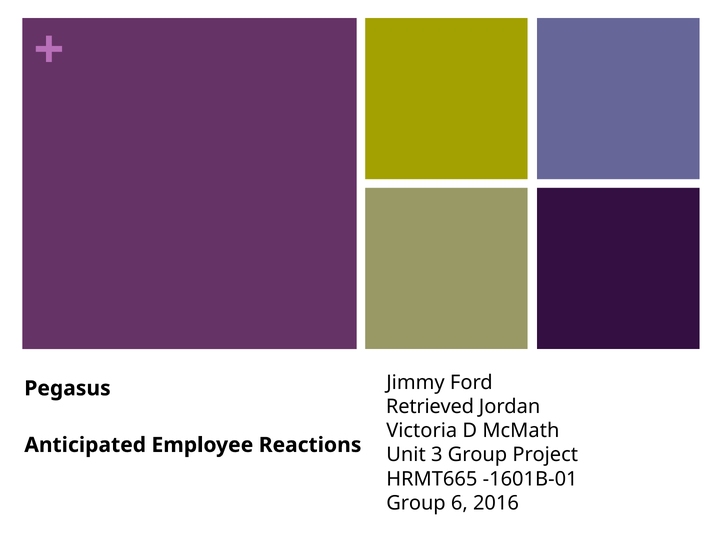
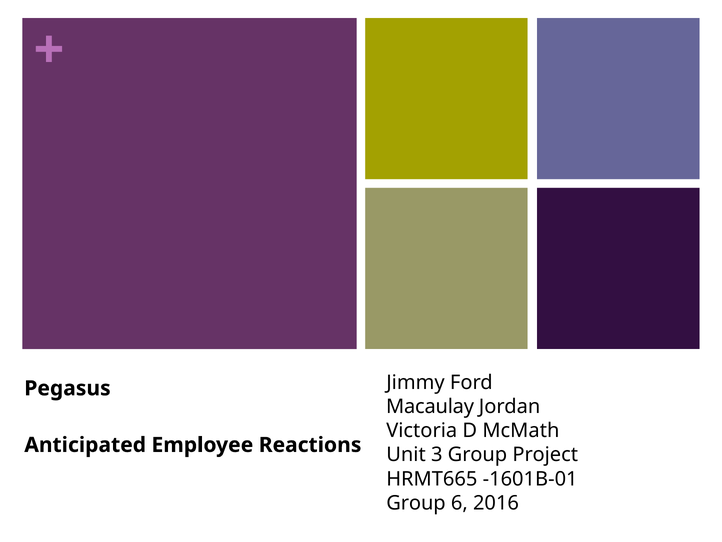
Retrieved: Retrieved -> Macaulay (430, 406)
